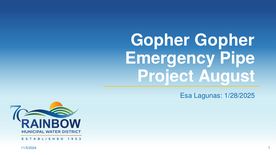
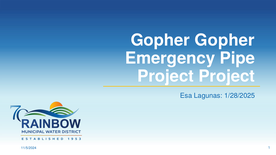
Project August: August -> Project (227, 76)
